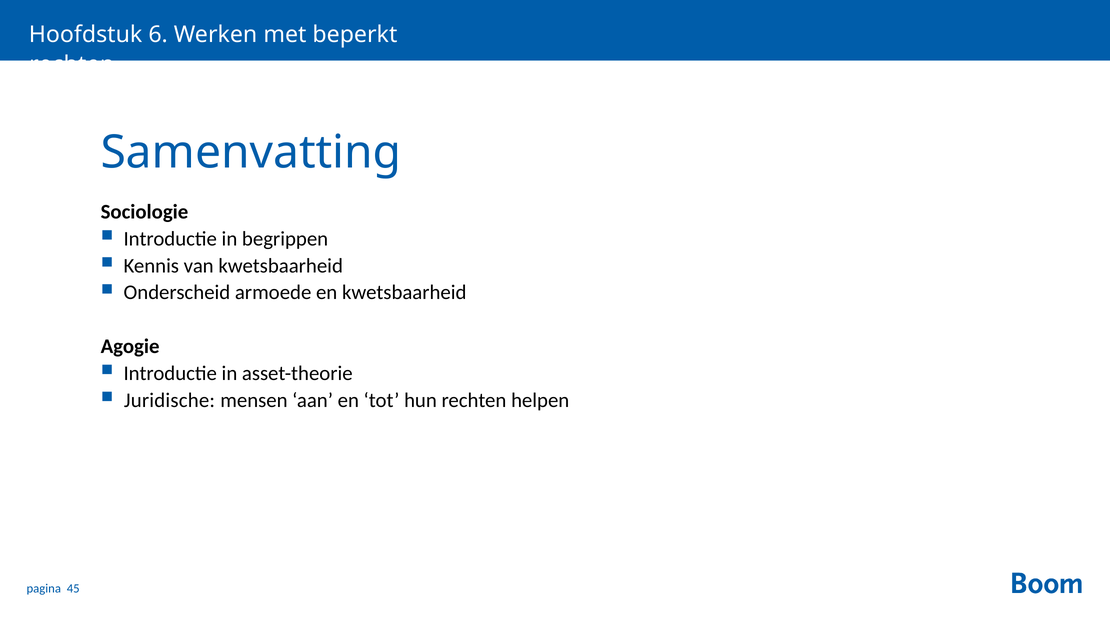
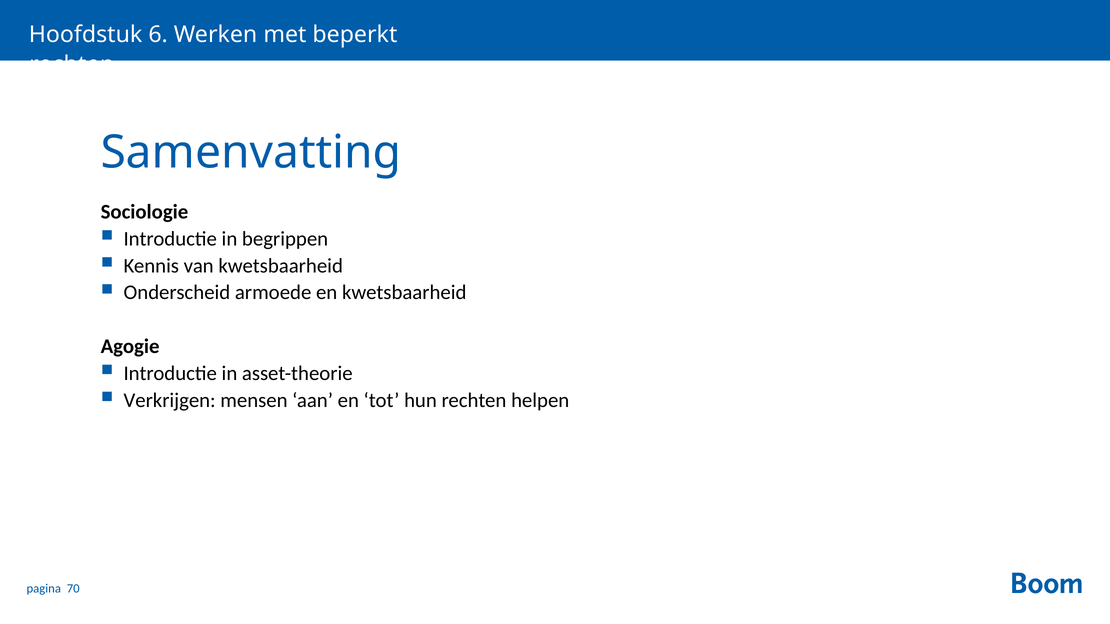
Juridische: Juridische -> Verkrijgen (170, 401)
45: 45 -> 70 (73, 589)
